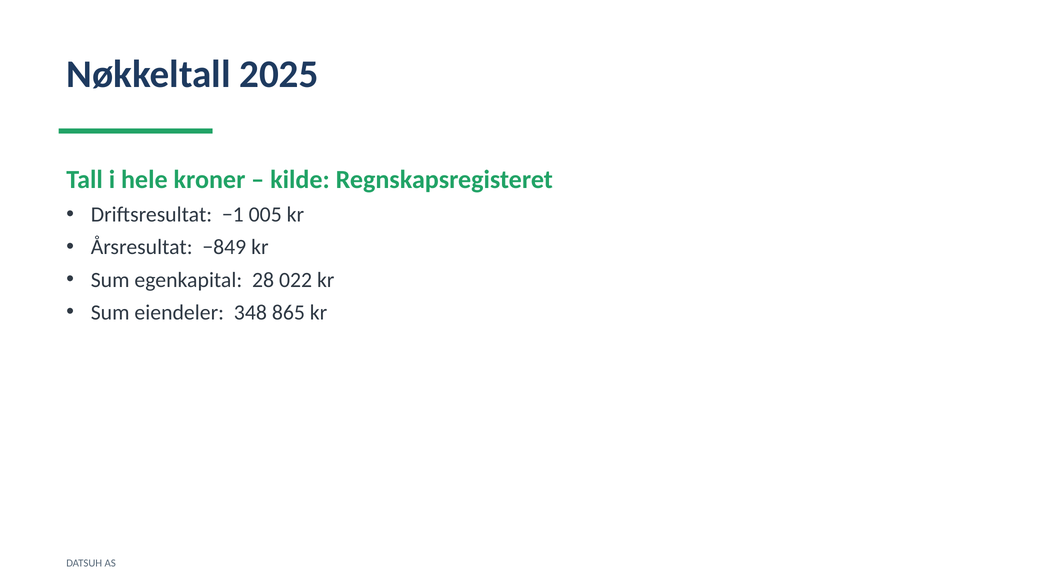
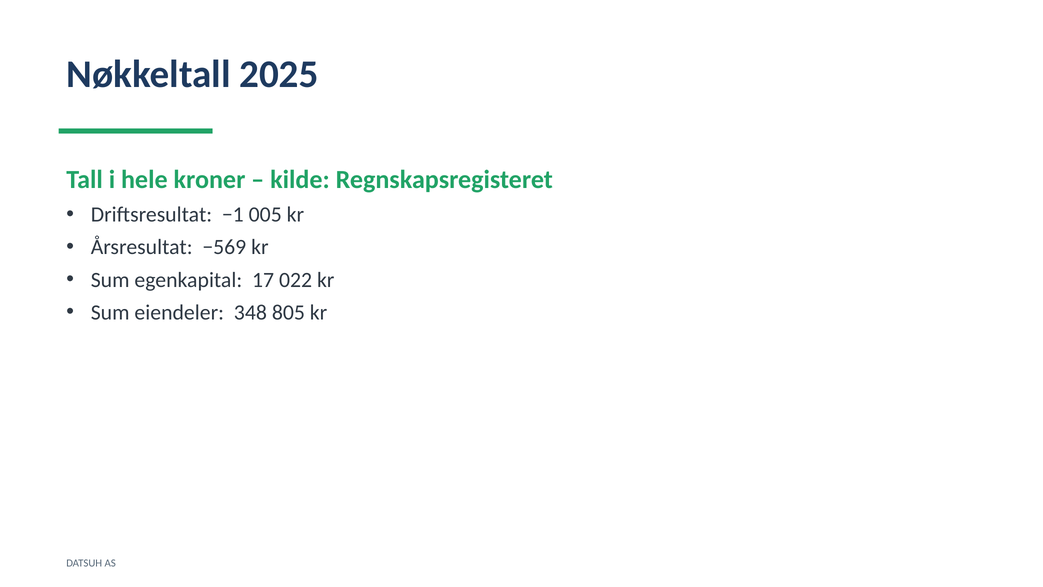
−849: −849 -> −569 (224, 247)
28: 28 -> 17 (263, 280)
865: 865 -> 805 (288, 312)
